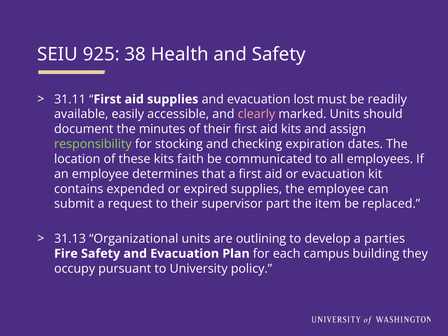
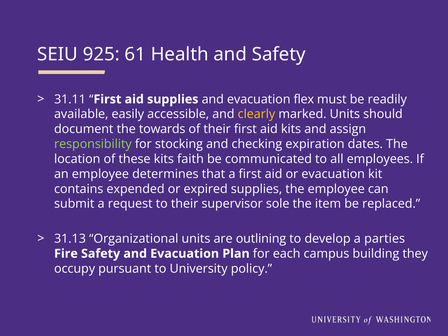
38: 38 -> 61 (135, 54)
lost: lost -> flex (304, 99)
clearly colour: pink -> yellow (256, 114)
minutes: minutes -> towards (162, 129)
part: part -> sole (278, 204)
